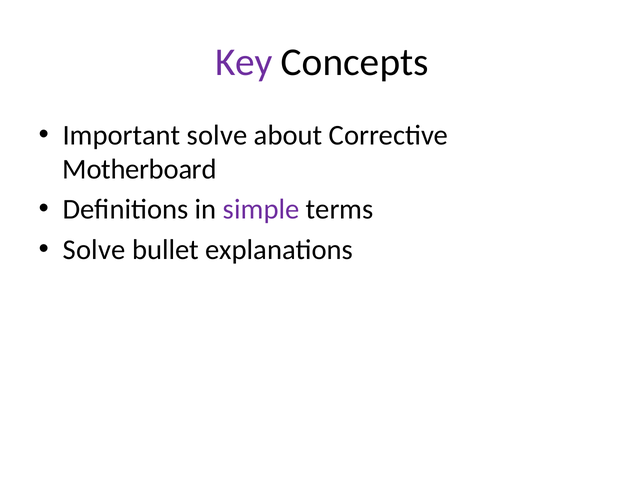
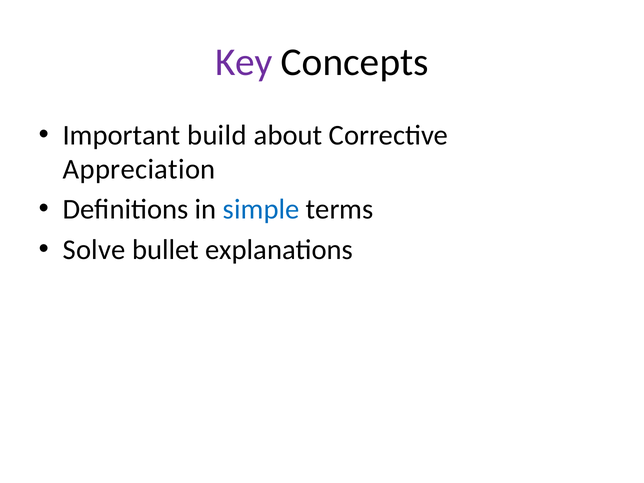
Important solve: solve -> build (217, 135)
Motherboard: Motherboard -> Appreciation (139, 169)
simple colour: purple -> blue (261, 210)
